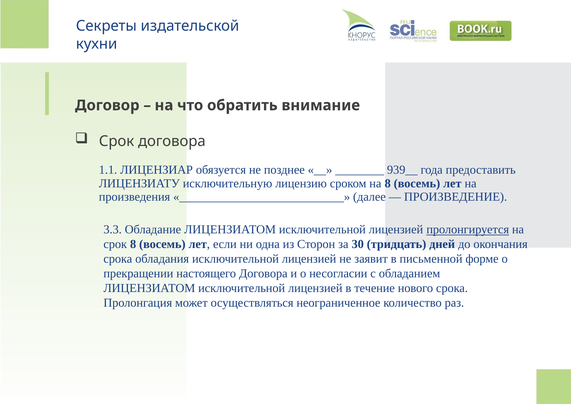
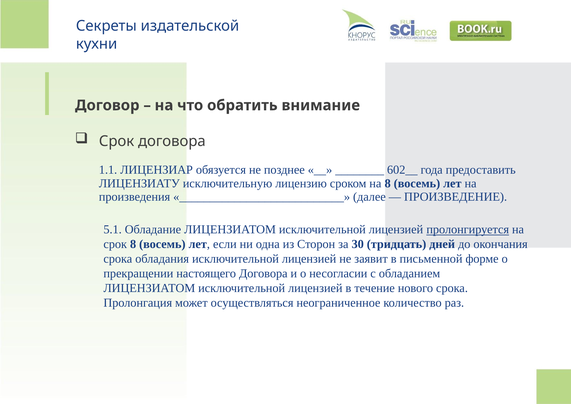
939__: 939__ -> 602__ (402, 170)
3.3: 3.3 -> 5.1 (113, 229)
